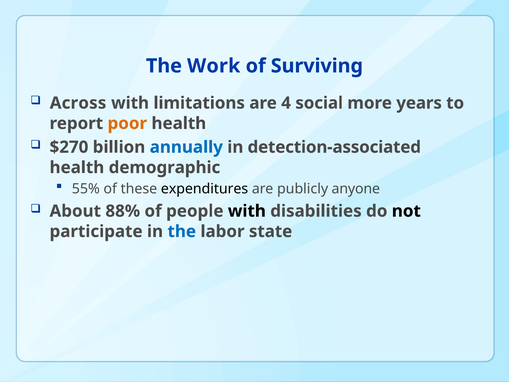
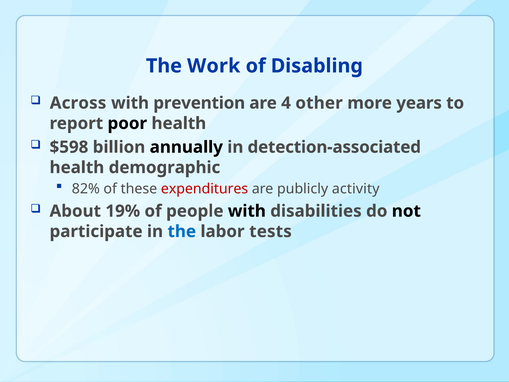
Surviving: Surviving -> Disabling (317, 66)
limitations: limitations -> prevention (199, 103)
social: social -> other (319, 103)
poor colour: orange -> black (127, 123)
$270: $270 -> $598 (69, 147)
annually colour: blue -> black (186, 147)
55%: 55% -> 82% (86, 189)
expenditures colour: black -> red (205, 189)
anyone: anyone -> activity (356, 189)
88%: 88% -> 19% (123, 211)
state: state -> tests (270, 231)
